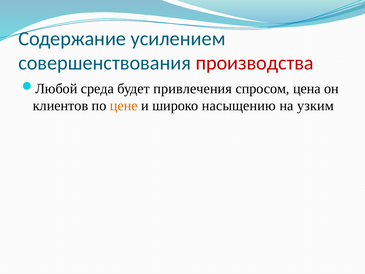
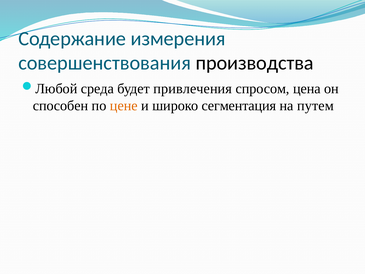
усилением: усилением -> измерения (178, 39)
производства colour: red -> black (255, 63)
клиентов: клиентов -> способен (61, 106)
насыщению: насыщению -> сегментация (239, 106)
узким: узким -> путем (315, 106)
